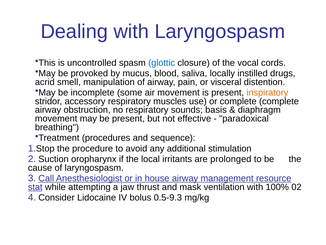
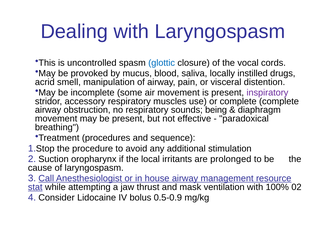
inspiratory colour: orange -> purple (267, 92)
basis: basis -> being (216, 110)
0.5-9.3: 0.5-9.3 -> 0.5-0.9 (168, 197)
